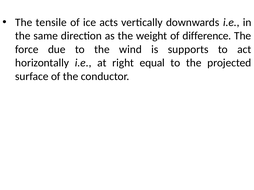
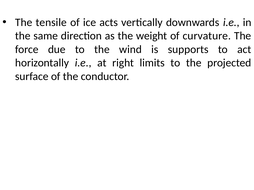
difference: difference -> curvature (207, 36)
equal: equal -> limits (152, 63)
